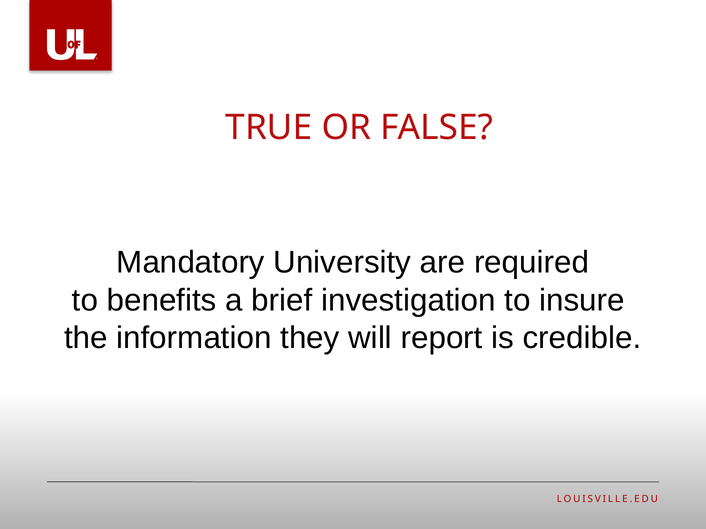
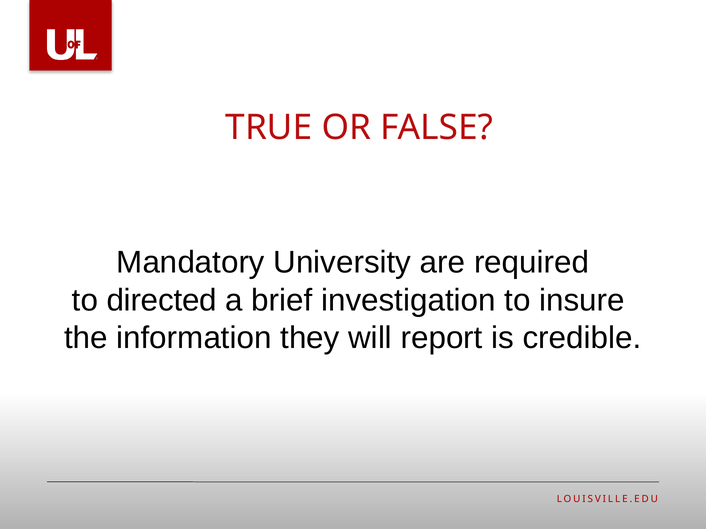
benefits: benefits -> directed (162, 301)
